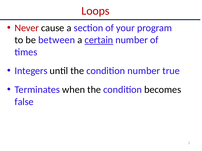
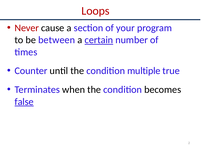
Integers: Integers -> Counter (31, 71)
condition number: number -> multiple (144, 71)
false underline: none -> present (24, 102)
